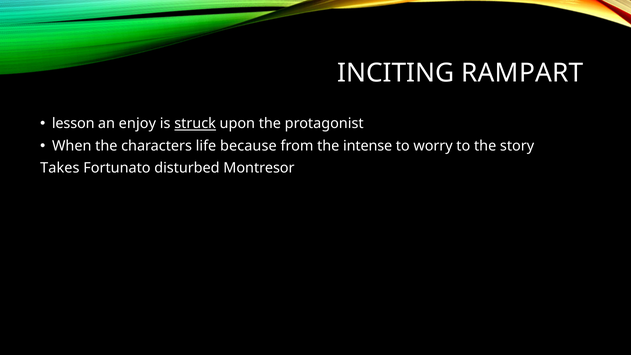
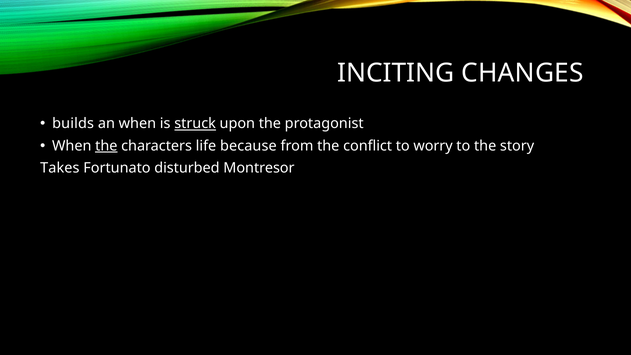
RAMPART: RAMPART -> CHANGES (522, 73)
lesson: lesson -> builds (73, 124)
an enjoy: enjoy -> when (137, 124)
the underline: none -> present (106, 146)
intense: intense -> conflict (368, 146)
